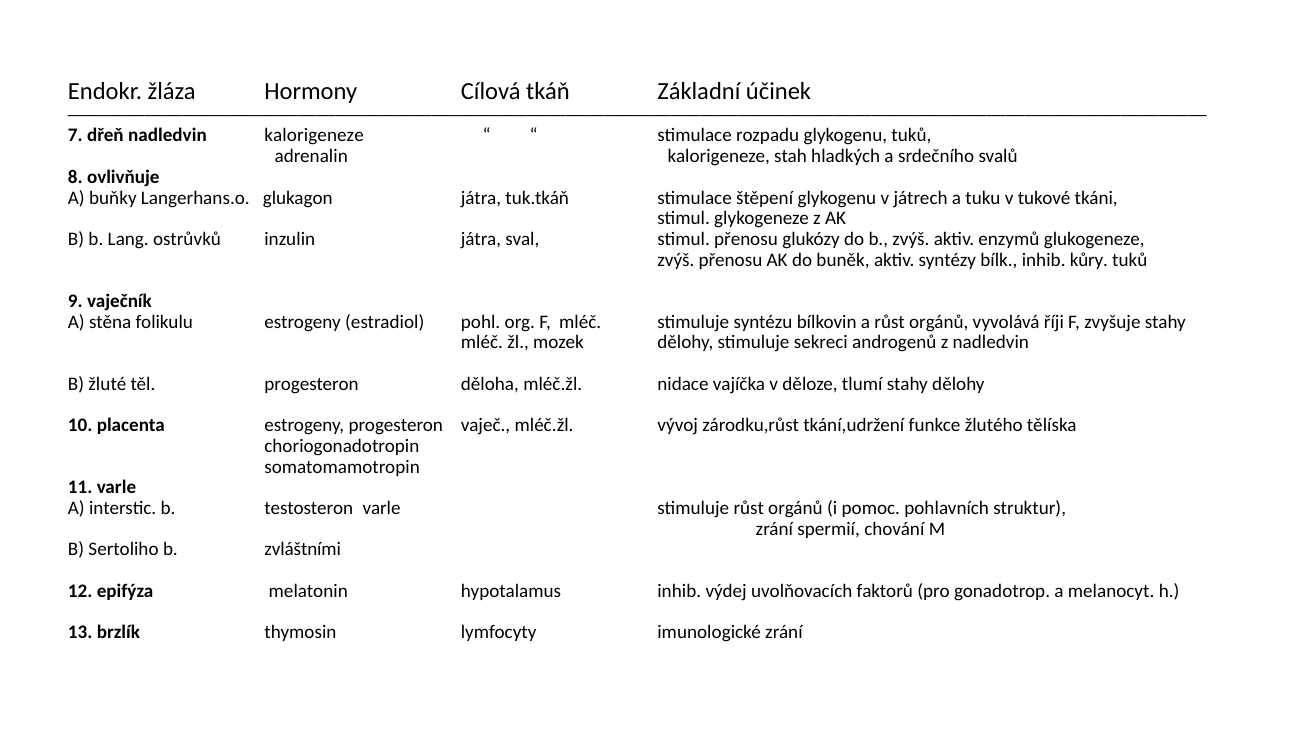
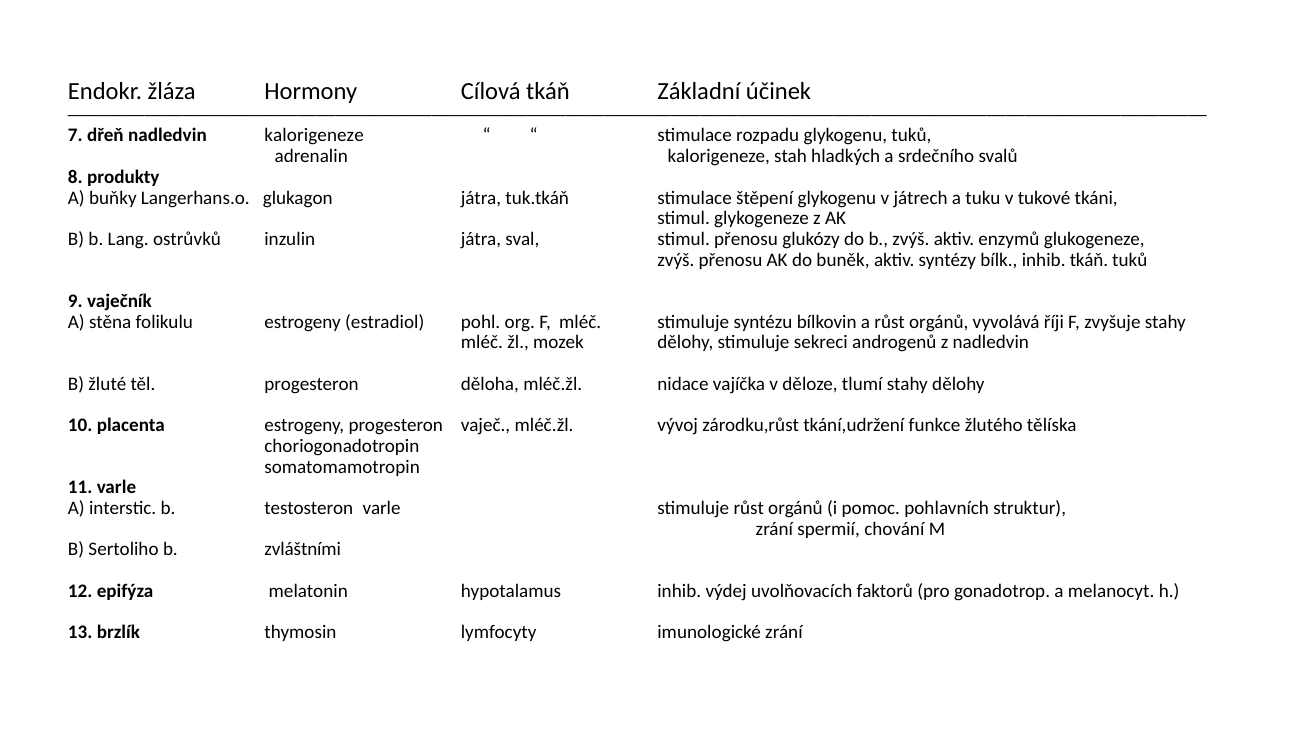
ovlivňuje: ovlivňuje -> produkty (123, 177)
inhib kůry: kůry -> tkáň (1089, 260)
